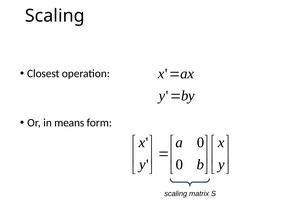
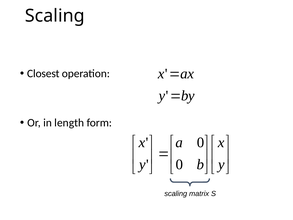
means: means -> length (69, 123)
